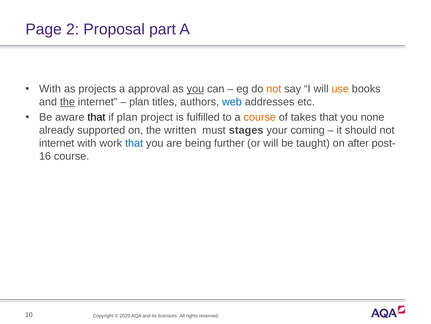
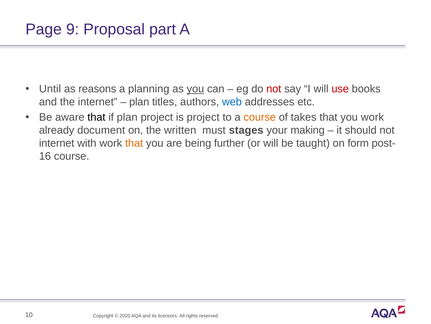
2: 2 -> 9 (73, 29)
With: With -> Until (50, 89)
projects: projects -> reasons (97, 89)
approval: approval -> planning (149, 89)
not colour: orange -> red (274, 89)
use colour: orange -> red (340, 89)
the underline: present -> none (67, 102)
is fulfilled: fulfilled -> project (203, 117)
you none: none -> work (372, 117)
supported: supported -> document (101, 130)
coming: coming -> making (308, 130)
that colour: blue -> orange (134, 143)
after: after -> form (358, 143)
